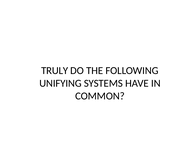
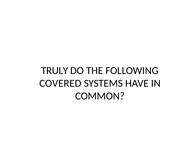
UNIFYING: UNIFYING -> COVERED (60, 83)
